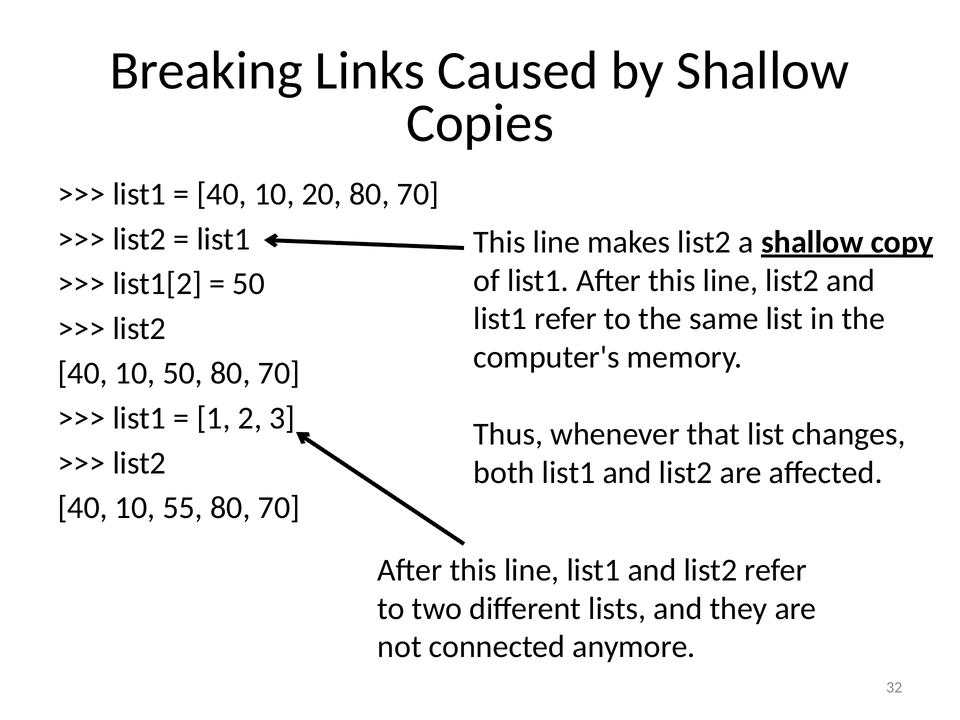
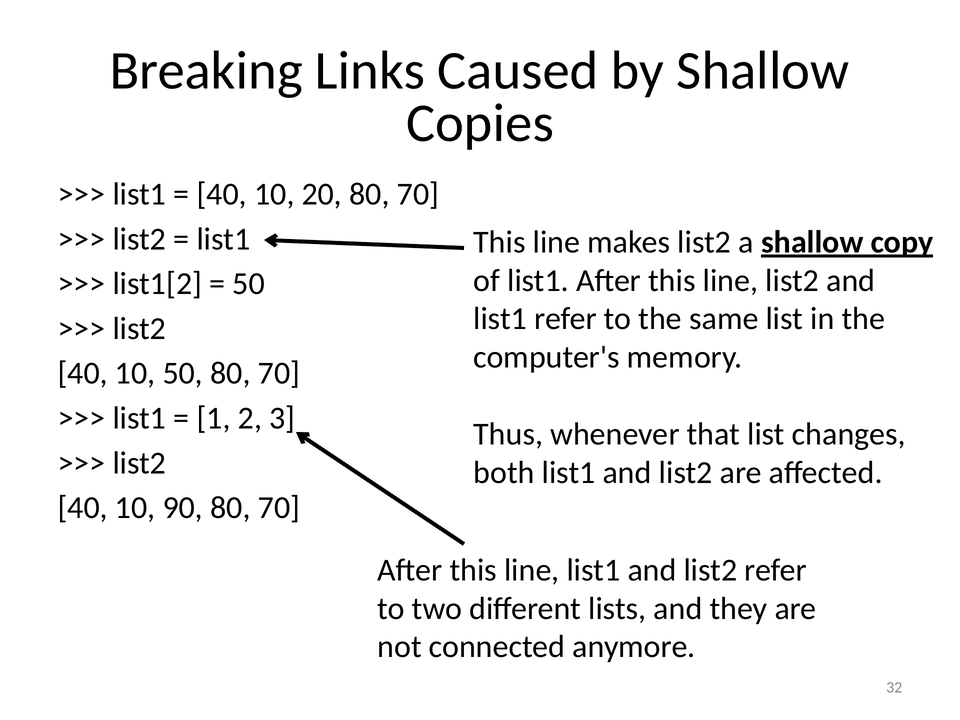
55: 55 -> 90 (183, 508)
